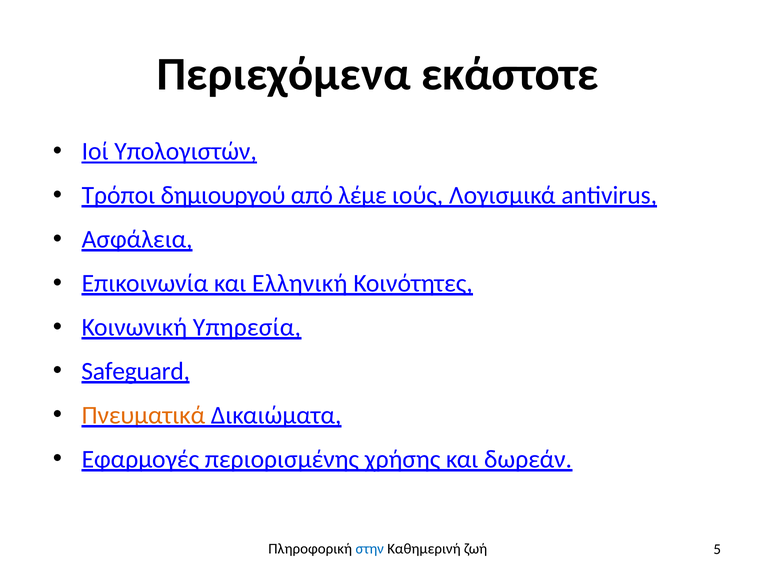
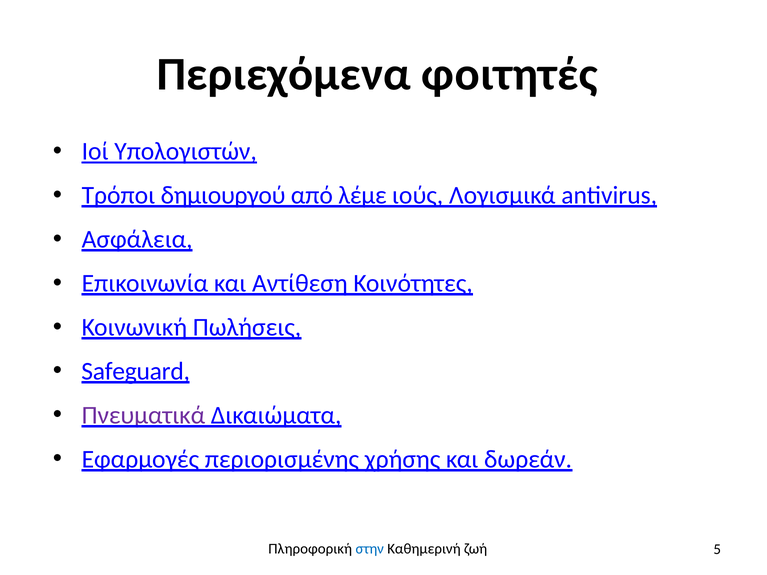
εκάστοτε: εκάστοτε -> φοιτητές (510, 74)
Ελληνική: Ελληνική -> Αντίθεση (300, 283)
Υπηρεσία: Υπηρεσία -> Πωλήσεις (247, 327)
Πνευματικά colour: orange -> purple (143, 415)
